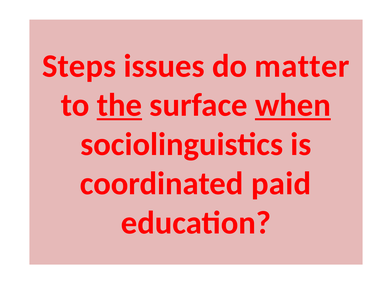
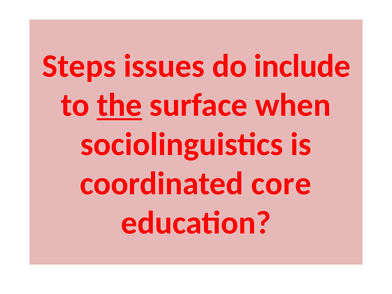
matter: matter -> include (302, 66)
when underline: present -> none (293, 105)
paid: paid -> core (281, 184)
